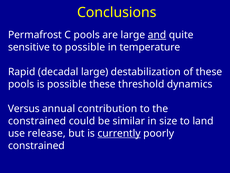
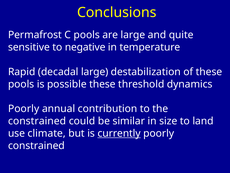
and underline: present -> none (157, 35)
to possible: possible -> negative (85, 47)
Versus: Versus -> Poorly (24, 108)
release: release -> climate (47, 133)
